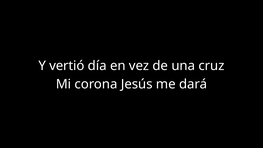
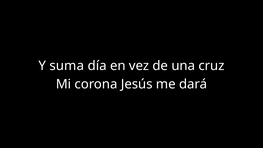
vertió: vertió -> suma (67, 66)
